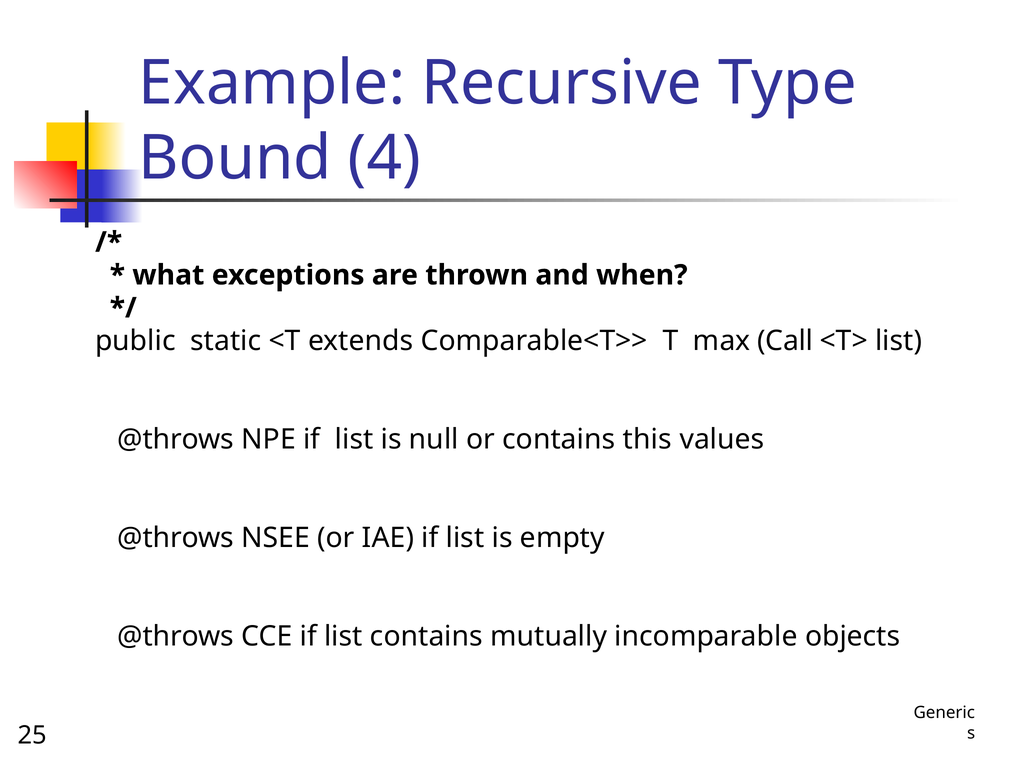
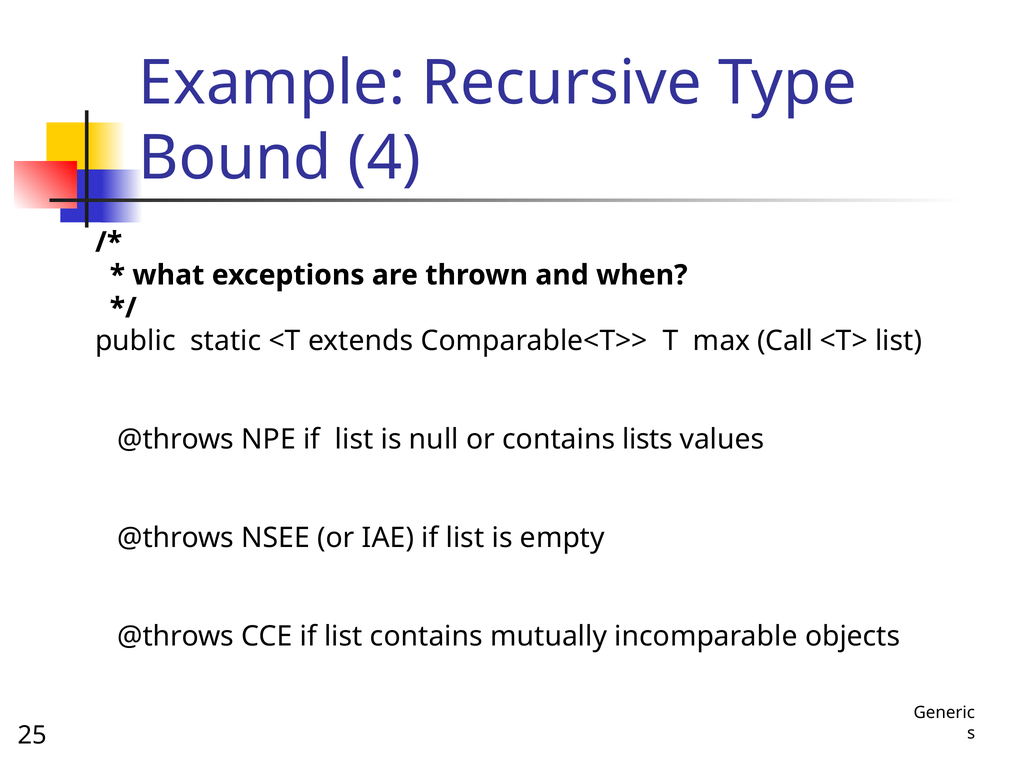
this: this -> lists (648, 439)
